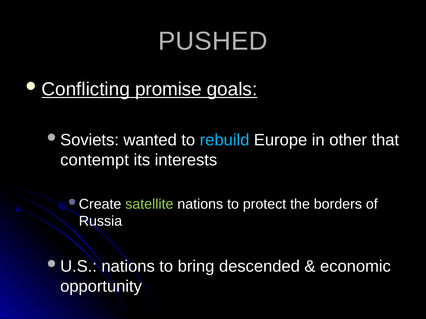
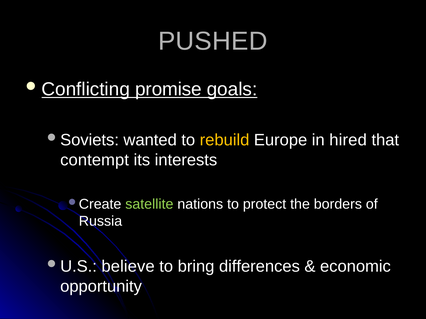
rebuild colour: light blue -> yellow (225, 140)
other: other -> hired (348, 140)
nations: nations -> believe (128, 267)
descended: descended -> differences (259, 267)
